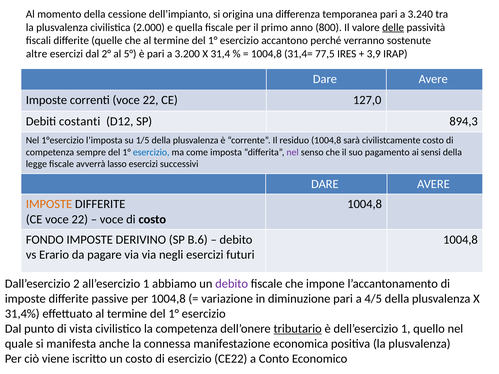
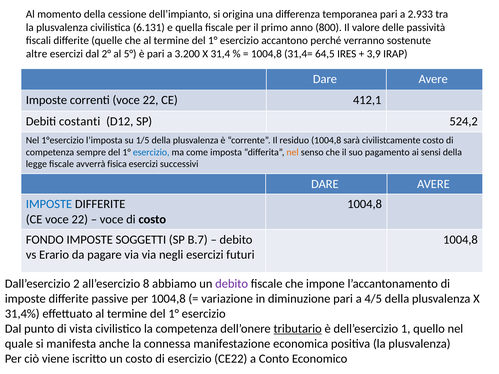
3.240: 3.240 -> 2.933 (420, 14)
2.000: 2.000 -> 6.131 (149, 27)
delle underline: present -> none (393, 27)
77,5: 77,5 -> 64,5 (325, 54)
127,0: 127,0 -> 412,1 (367, 100)
894,3: 894,3 -> 524,2 (464, 121)
nel colour: purple -> orange (293, 152)
lasso: lasso -> fisica (117, 164)
IMPOSTE colour: orange -> blue (49, 204)
DERIVINO: DERIVINO -> SOGGETTI (141, 240)
B.6: B.6 -> B.7 (198, 240)
all’esercizio 1: 1 -> 8 (146, 284)
